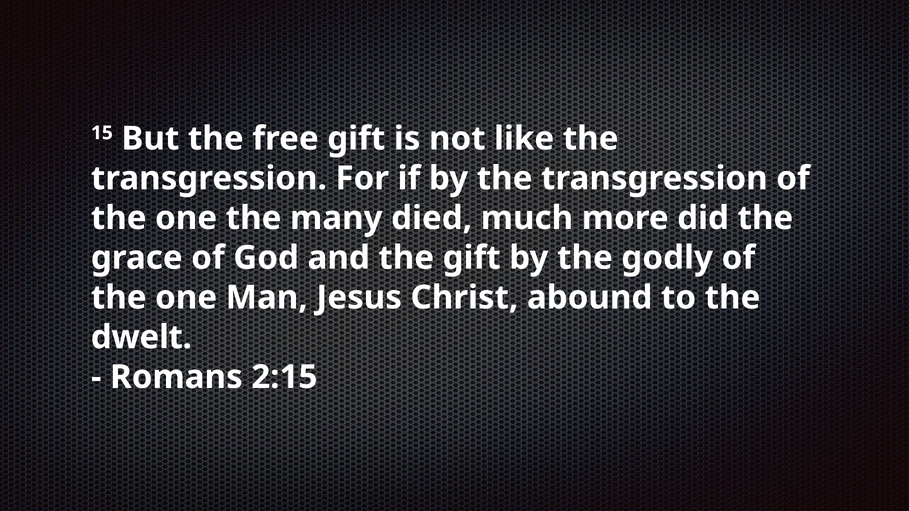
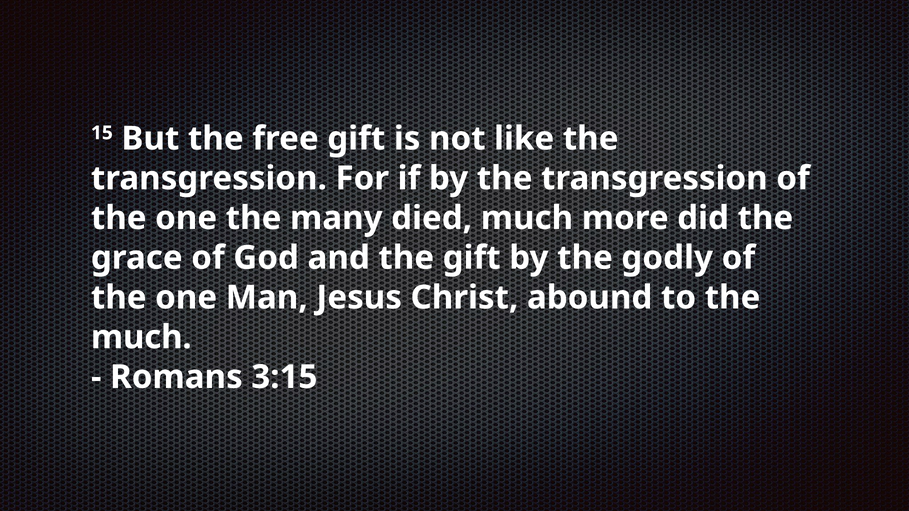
dwelt: dwelt -> much (141, 337)
2:15: 2:15 -> 3:15 (284, 377)
